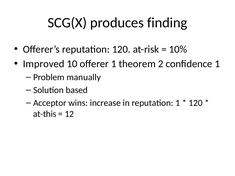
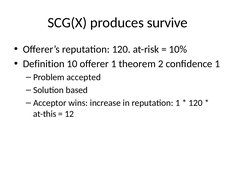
finding: finding -> survive (167, 23)
Improved: Improved -> Definition (44, 64)
manually: manually -> accepted (84, 77)
